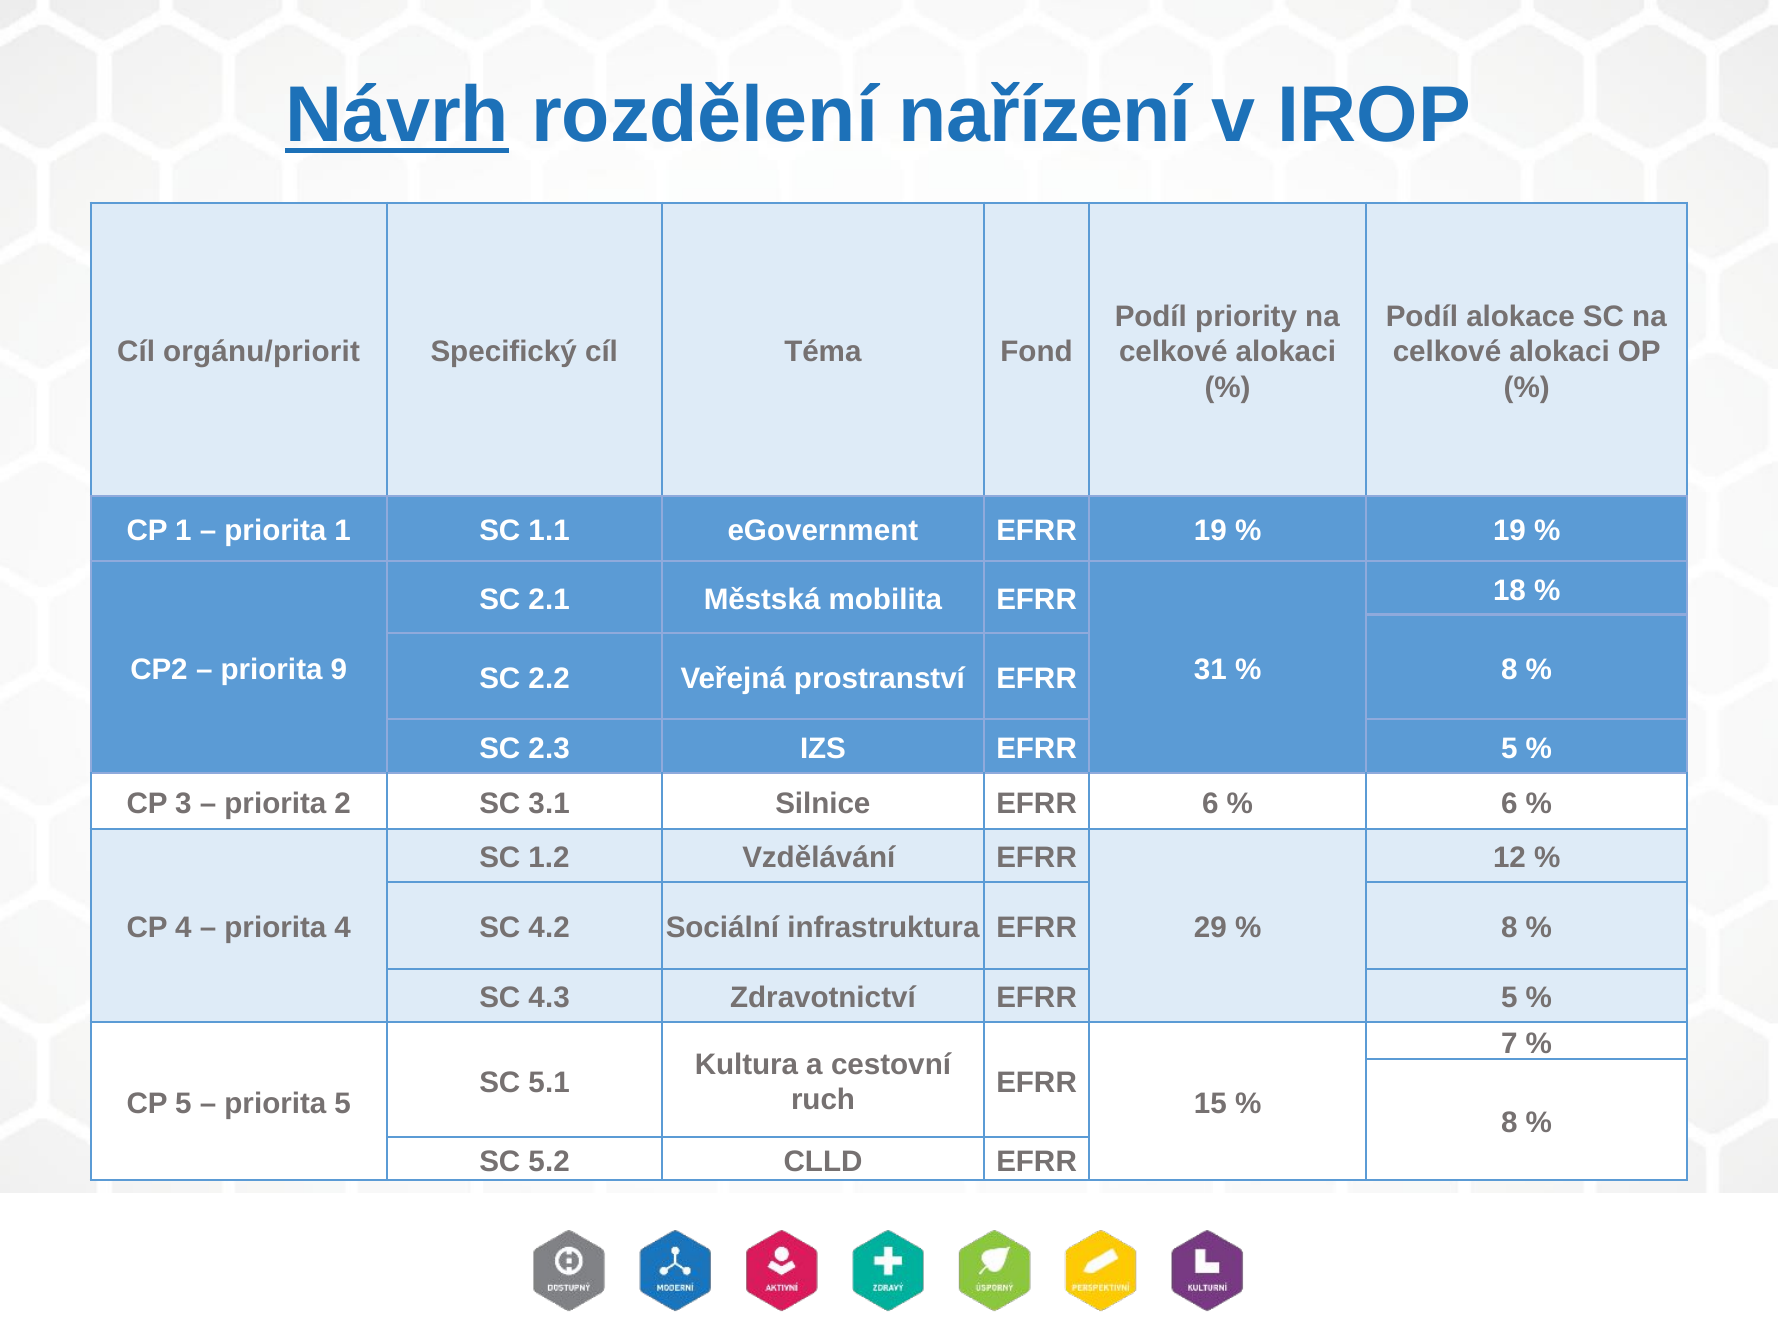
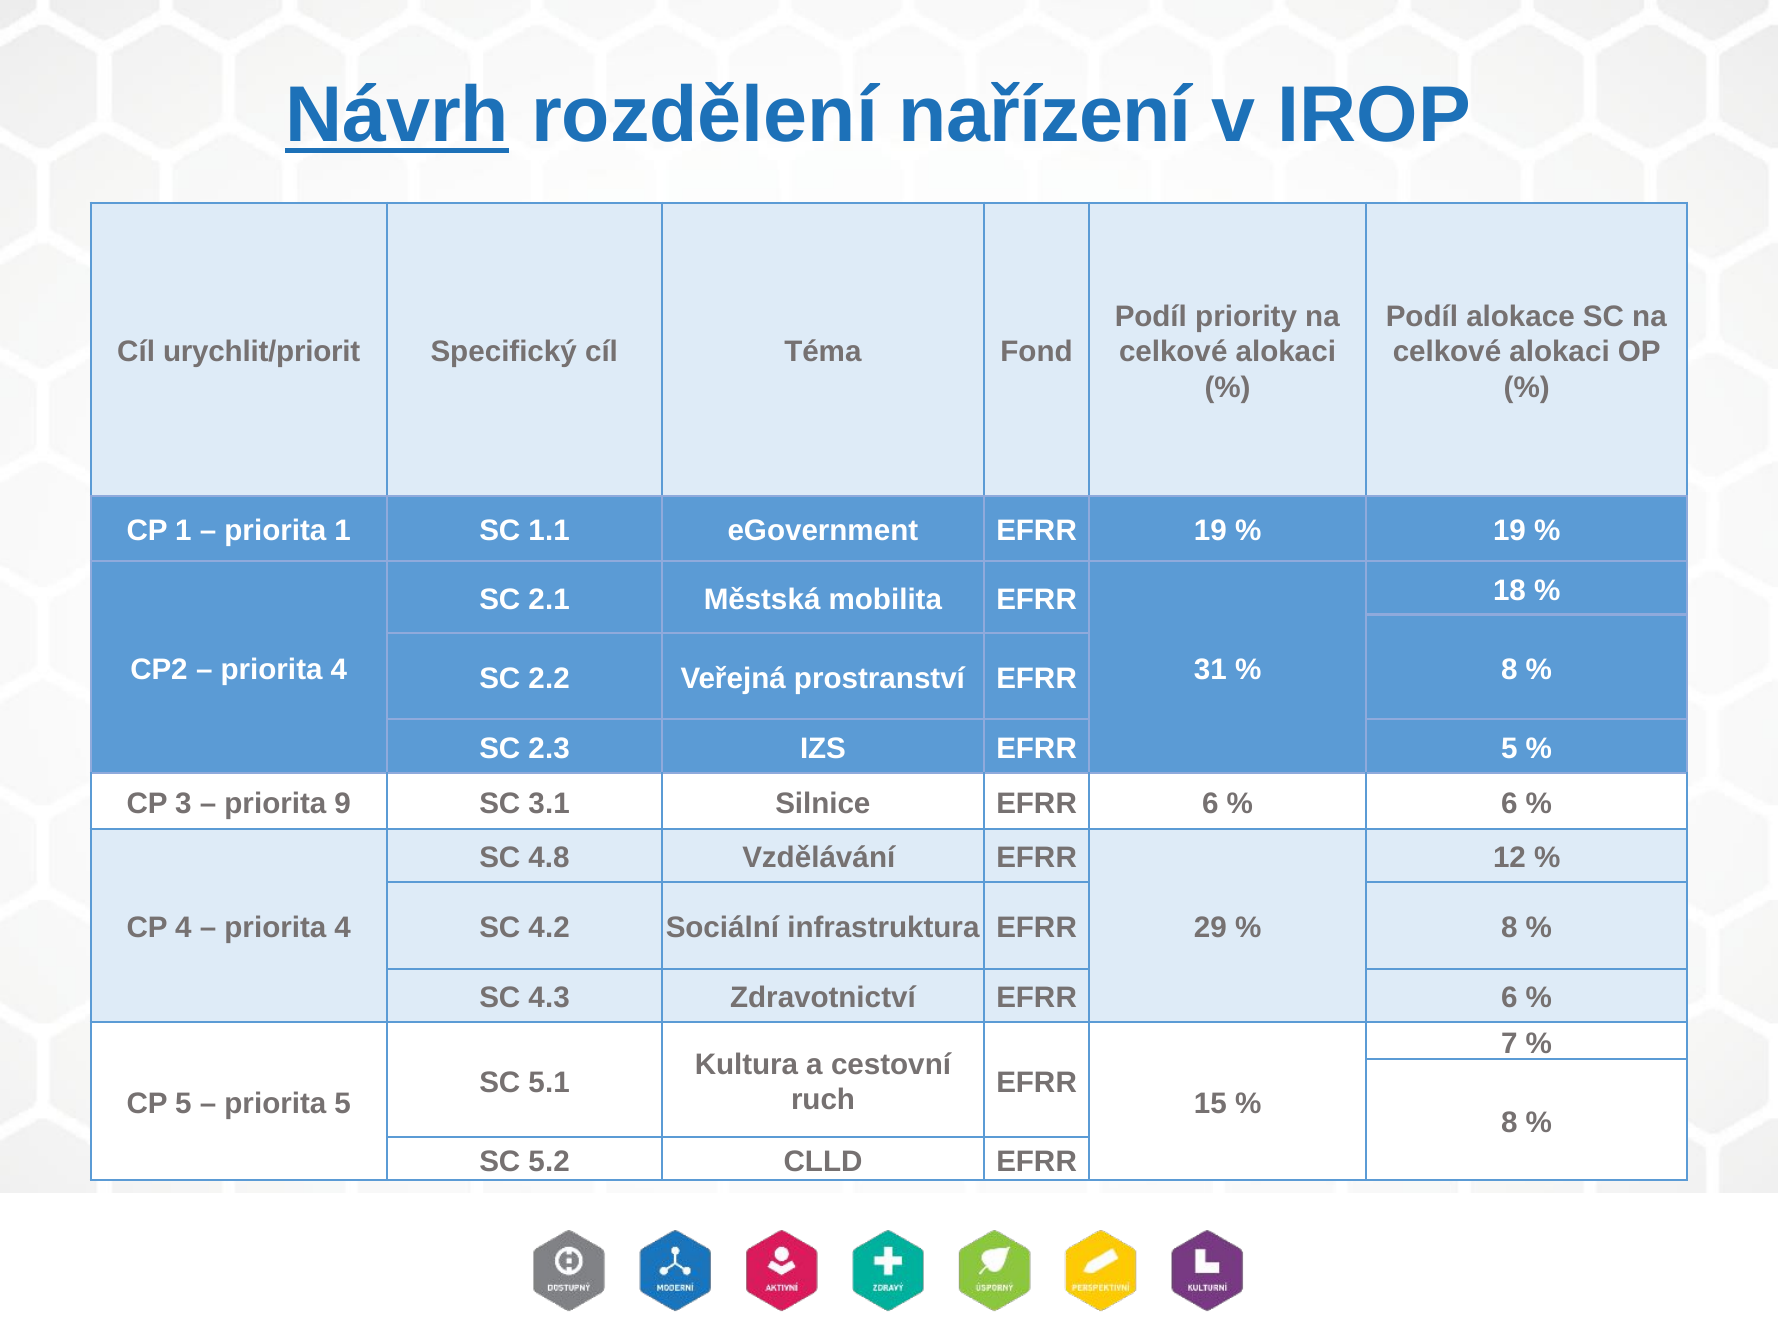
orgánu/priorit: orgánu/priorit -> urychlit/priorit (262, 352)
9: 9 -> 4 (339, 669)
2: 2 -> 9 (343, 803)
1.2: 1.2 -> 4.8 (549, 858)
Zdravotnictví EFRR 5: 5 -> 6 (1509, 998)
